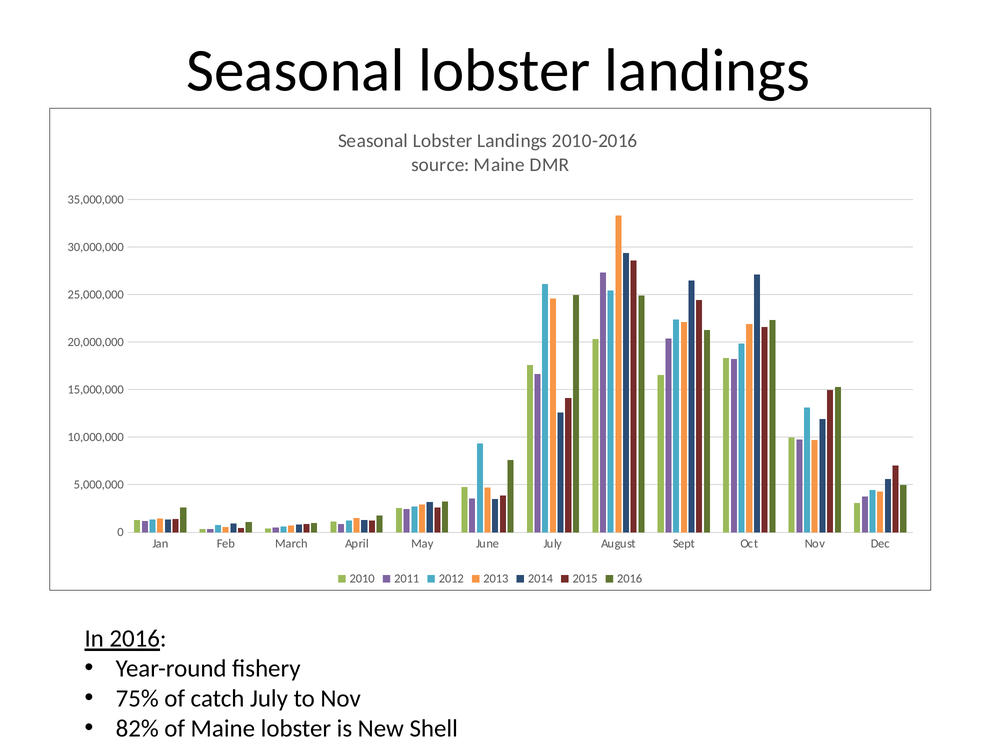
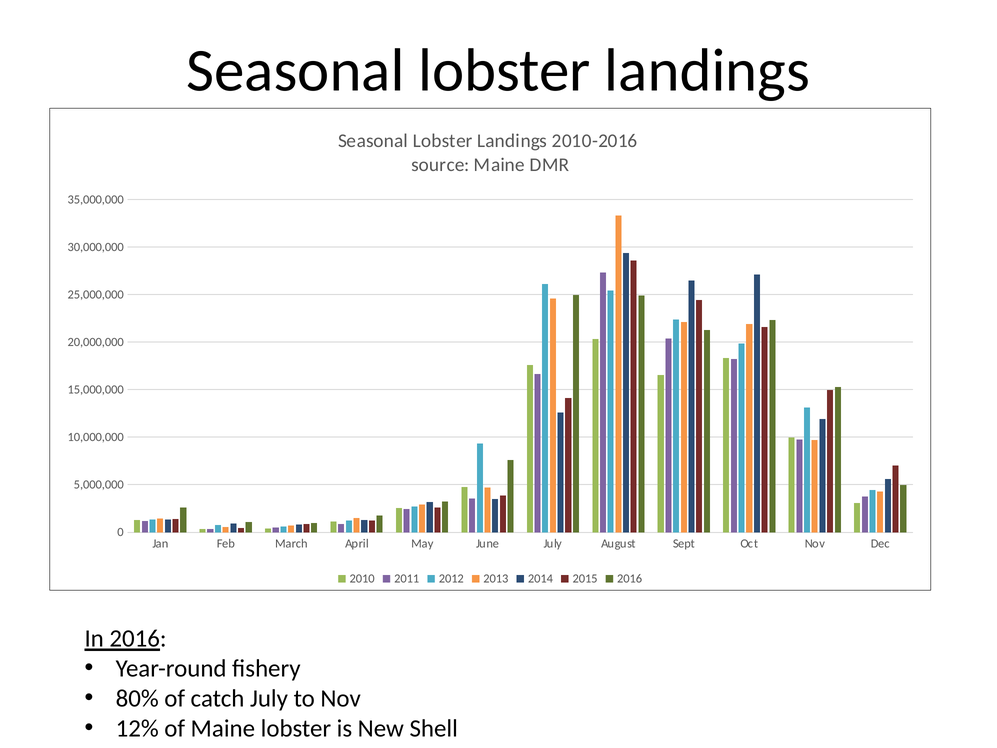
75%: 75% -> 80% (137, 698)
82%: 82% -> 12% (137, 728)
